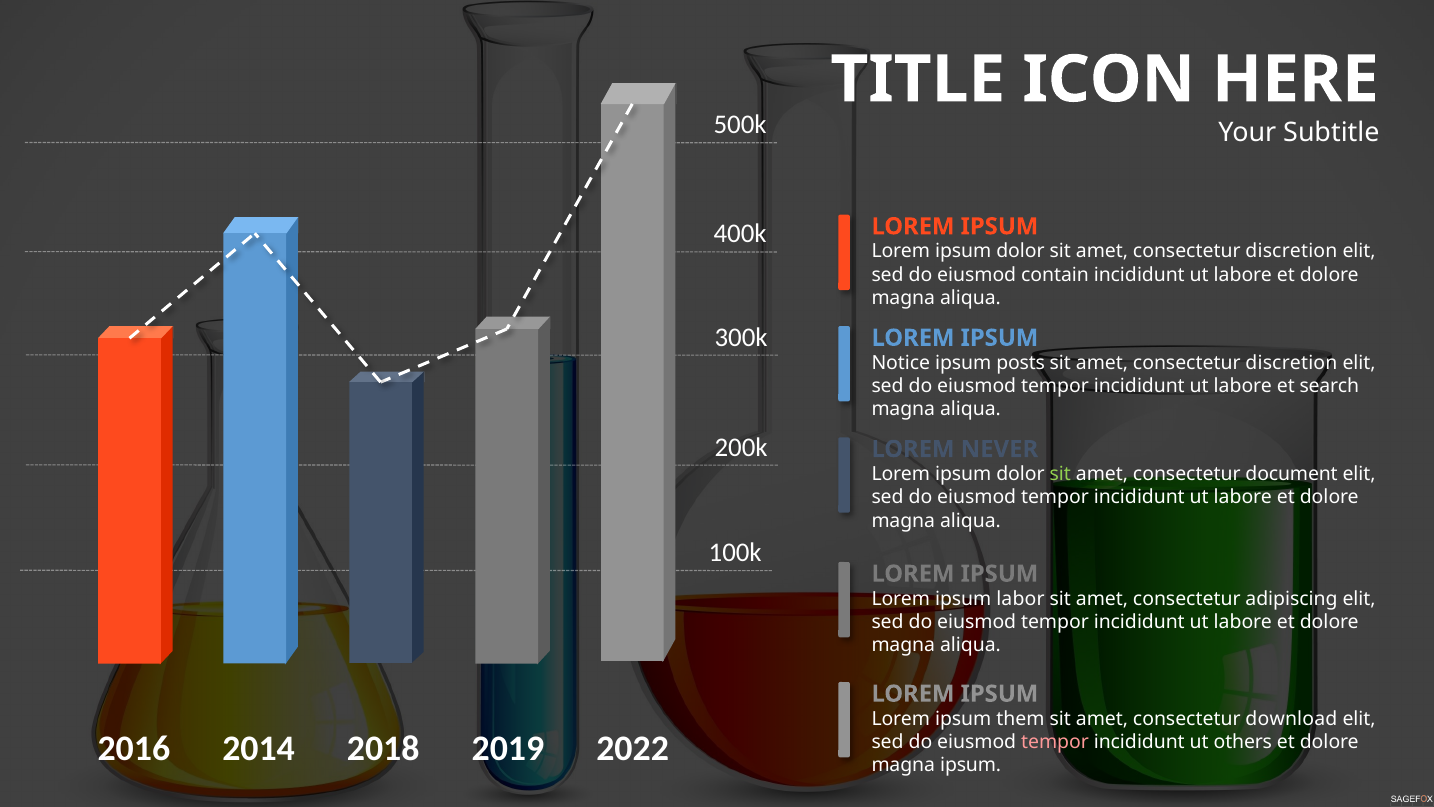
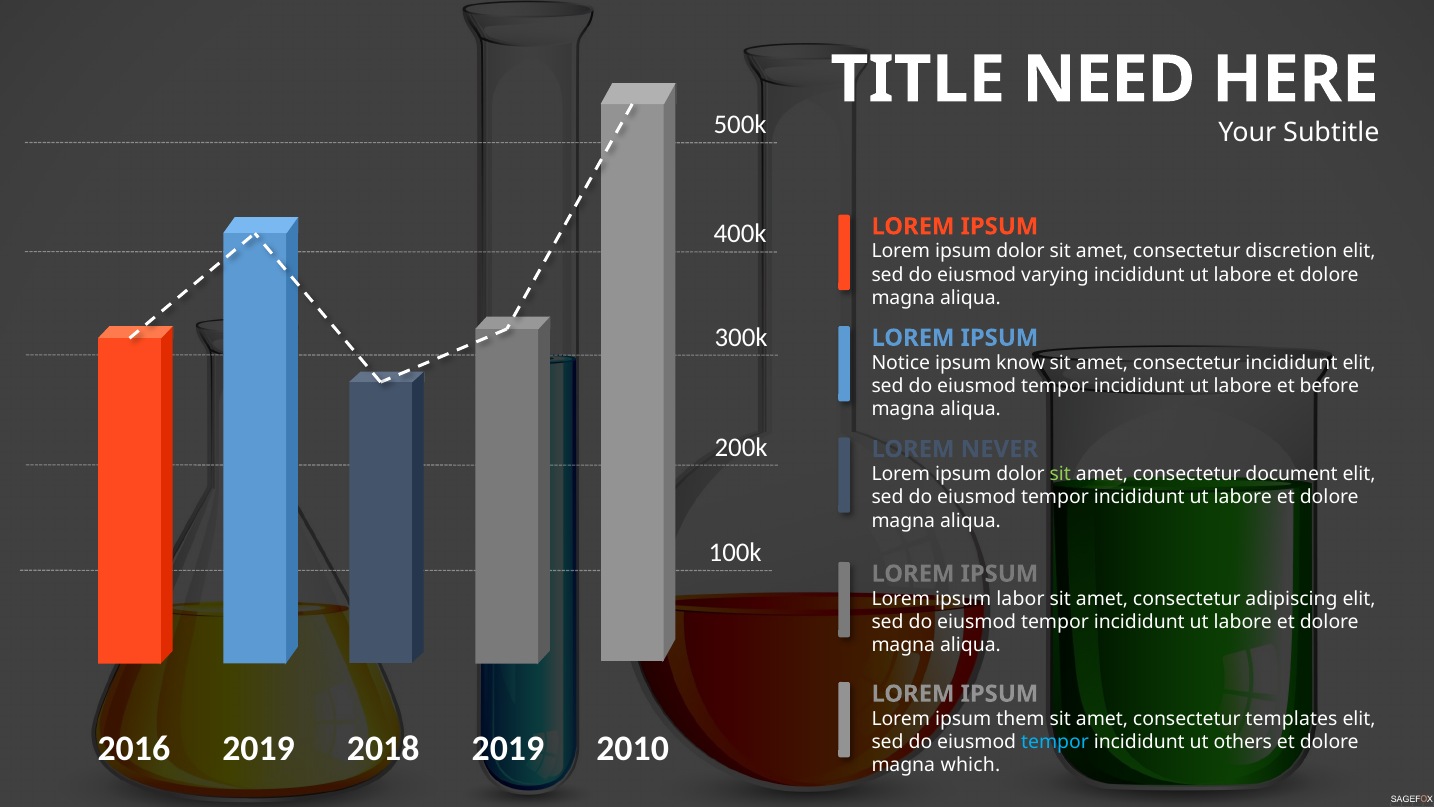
ICON: ICON -> NEED (1109, 80)
contain: contain -> varying (1055, 275)
posts: posts -> know (1021, 363)
discretion: discretion -> incididunt (1291, 363)
search: search -> before (1329, 386)
download: download -> templates (1291, 718)
2016 2014: 2014 -> 2019 (259, 748)
2022: 2022 -> 2010 (633, 748)
tempor colour: pink -> light blue (1055, 742)
magna ipsum: ipsum -> which (970, 765)
